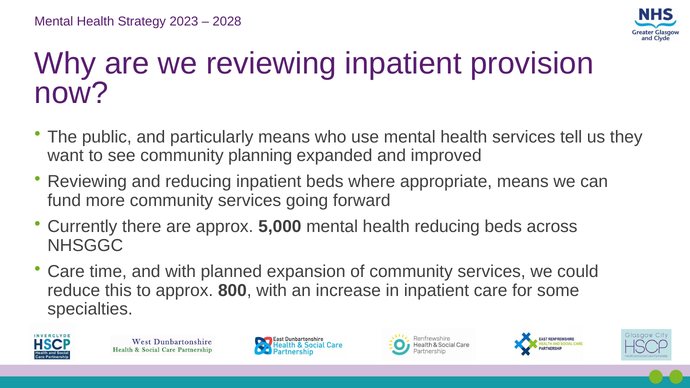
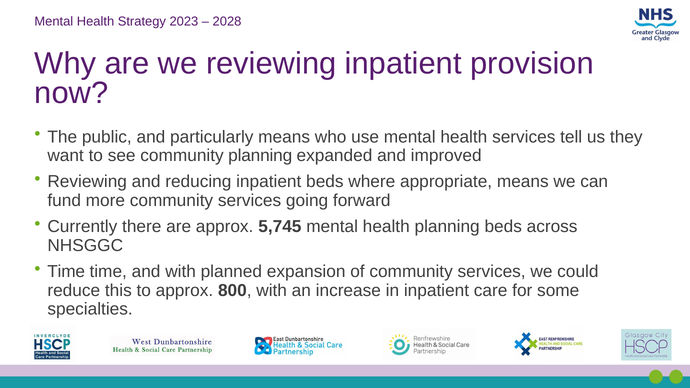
5,000: 5,000 -> 5,745 (280, 227)
health reducing: reducing -> planning (447, 227)
Care: Care -> Time (66, 272)
